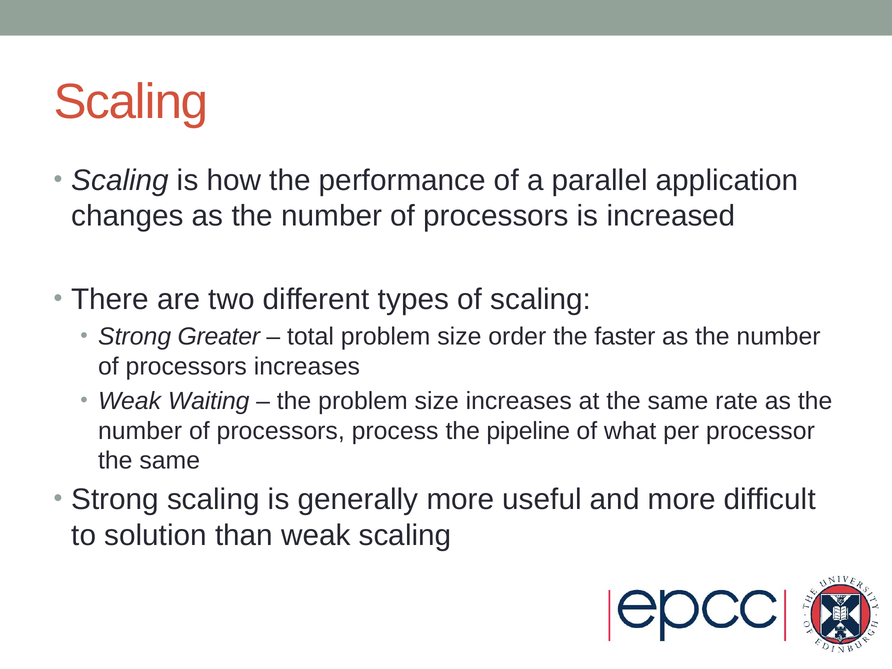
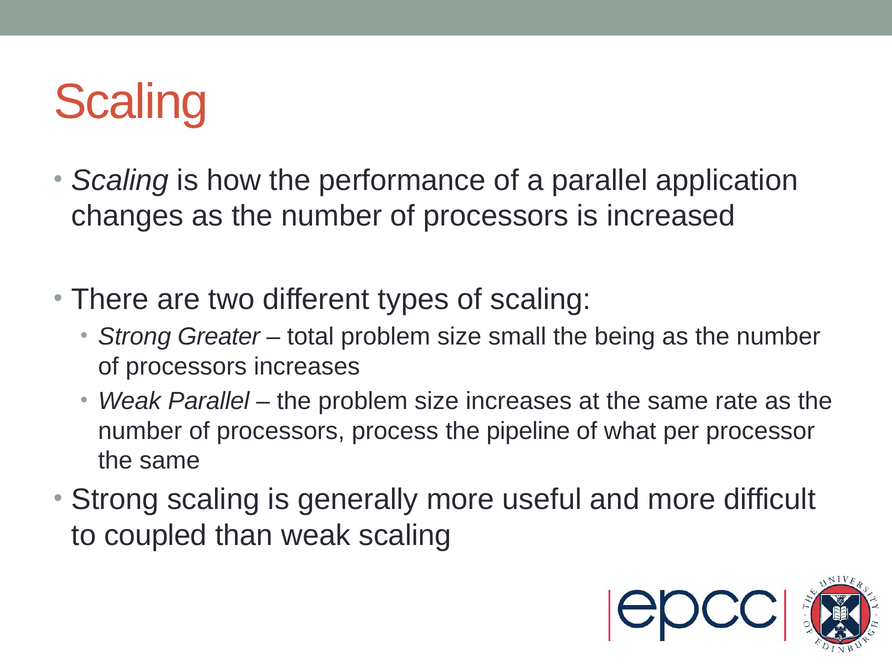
order: order -> small (517, 337)
faster: faster -> being (625, 337)
Weak Waiting: Waiting -> Parallel (209, 401)
solution: solution -> coupled (156, 535)
